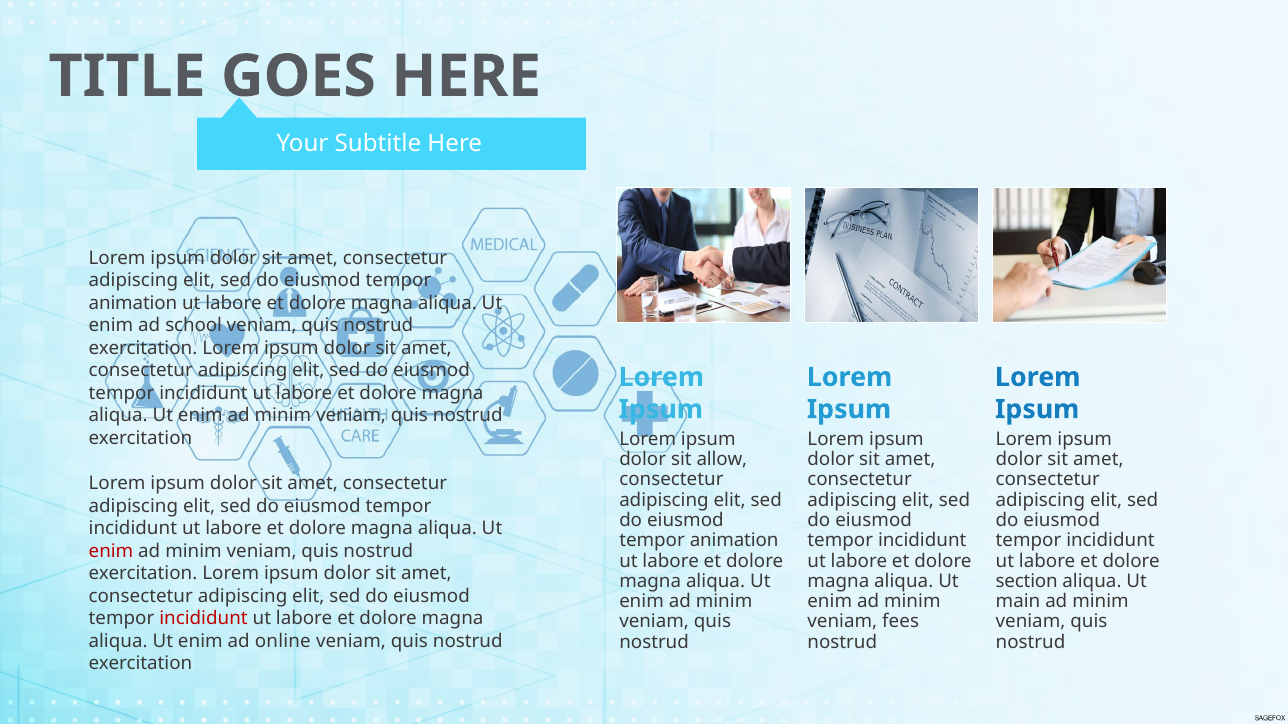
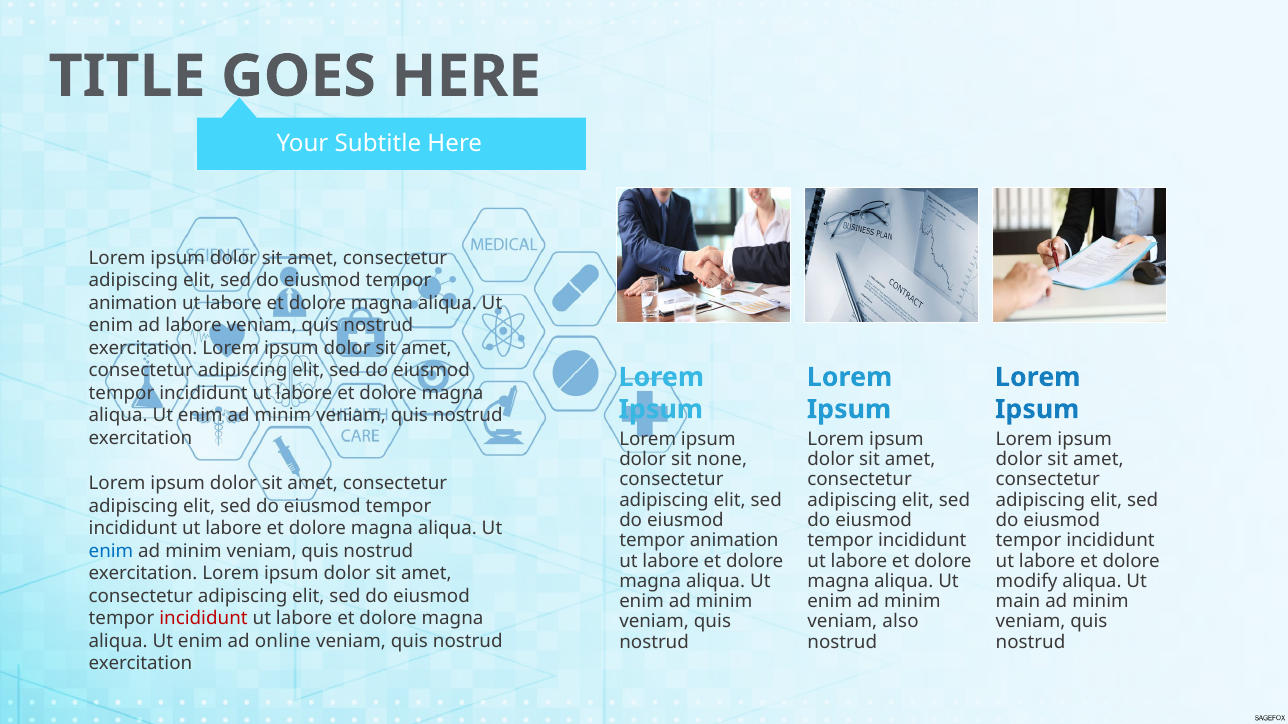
ad school: school -> labore (194, 326)
allow: allow -> none (722, 460)
enim colour: red -> blue (111, 551)
section: section -> modify (1027, 582)
fees: fees -> also (901, 622)
